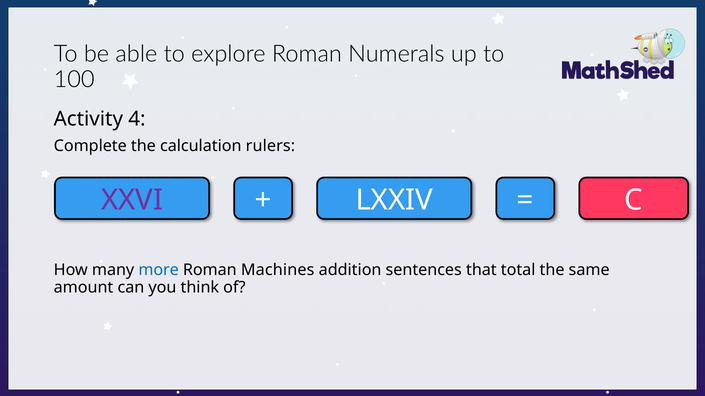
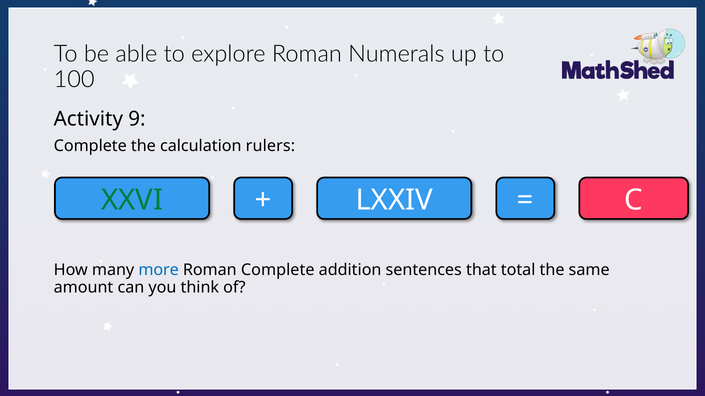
4: 4 -> 9 (137, 119)
XXVI colour: purple -> green (132, 201)
Roman Machines: Machines -> Complete (278, 270)
